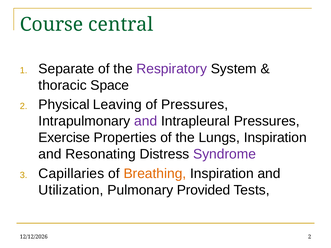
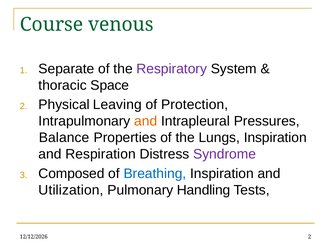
central: central -> venous (121, 25)
of Pressures: Pressures -> Protection (195, 105)
and colour: purple -> orange (146, 121)
Exercise: Exercise -> Balance (64, 138)
Resonating: Resonating -> Respiration (100, 154)
Capillaries: Capillaries -> Composed (71, 174)
Breathing colour: orange -> blue (155, 174)
Provided: Provided -> Handling (204, 190)
